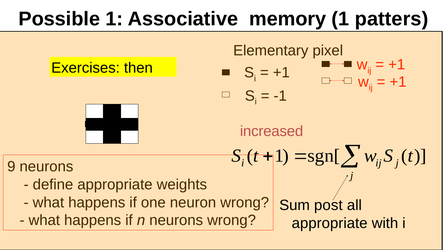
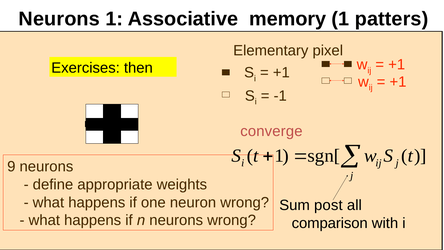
Possible: Possible -> Neurons (59, 19)
increased: increased -> converge (271, 131)
appropriate: appropriate -> comparison (330, 223)
